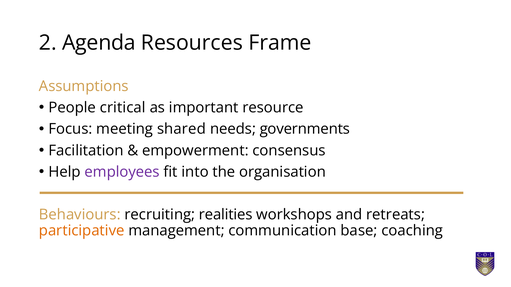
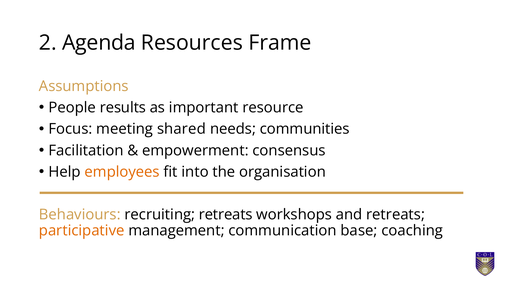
critical: critical -> results (123, 108)
governments: governments -> communities (305, 129)
employees colour: purple -> orange (122, 172)
recruiting realities: realities -> retreats (226, 215)
